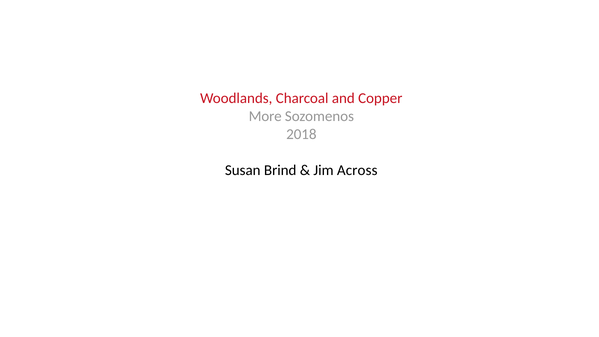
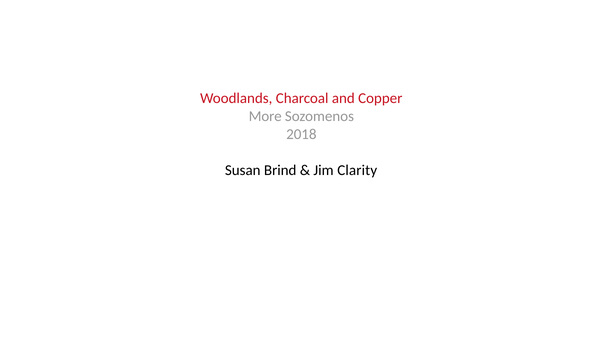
Across: Across -> Clarity (357, 170)
